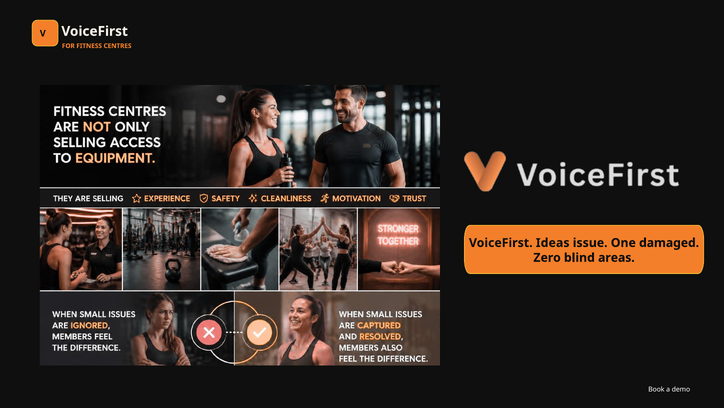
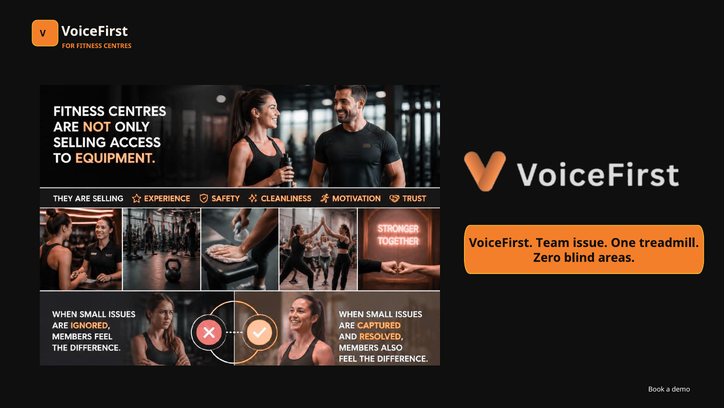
Ideas: Ideas -> Team (553, 242)
damaged: damaged -> treadmill (669, 242)
